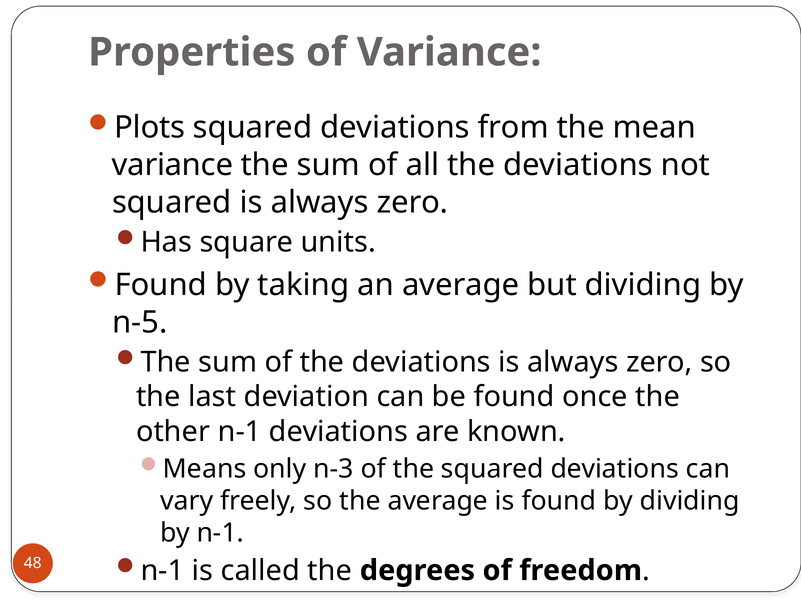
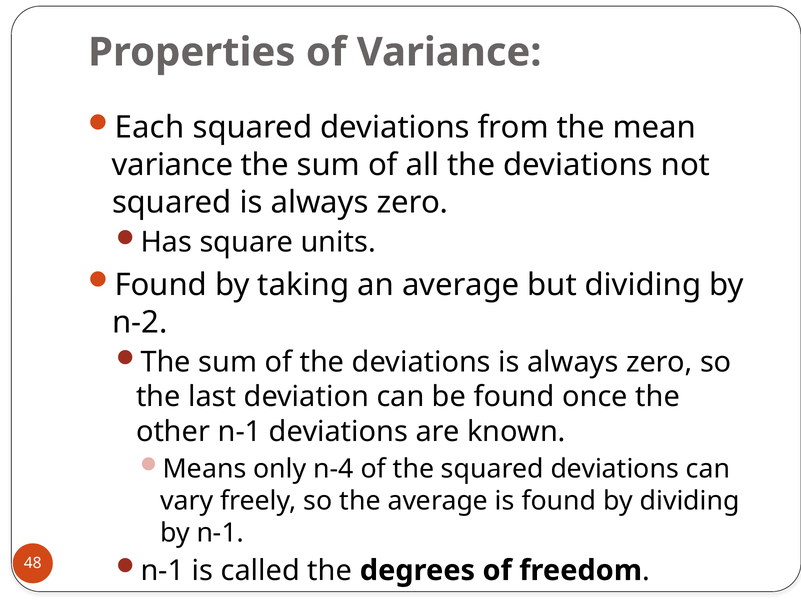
Plots: Plots -> Each (149, 128)
n-5: n-5 -> n-2 (140, 323)
n-3: n-3 -> n-4 (334, 469)
